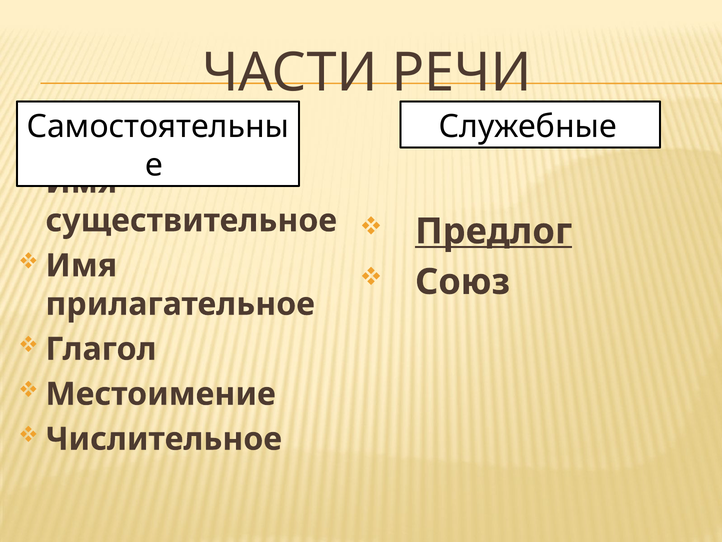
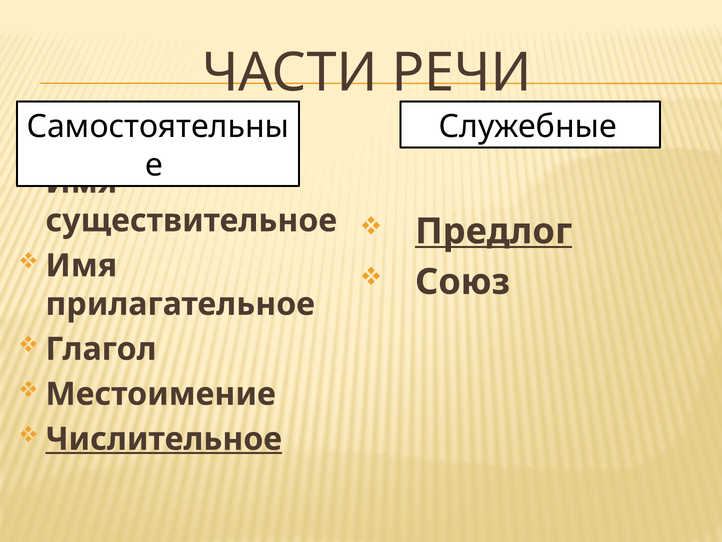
Числительное underline: none -> present (164, 439)
